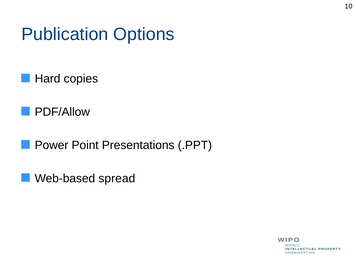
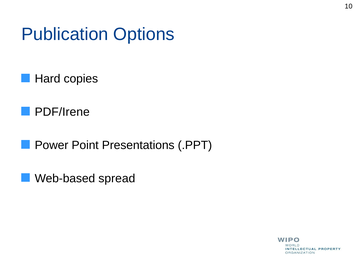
PDF/Allow: PDF/Allow -> PDF/Irene (62, 112)
